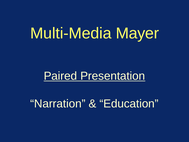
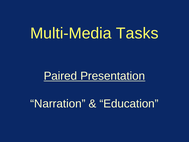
Mayer: Mayer -> Tasks (137, 33)
